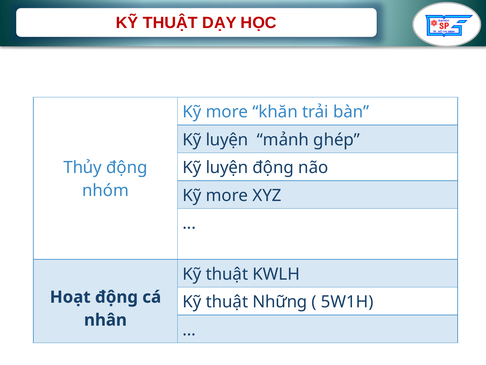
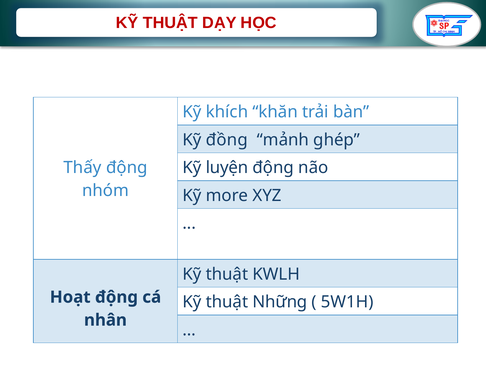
more: more -> khích (227, 112)
luyện: luyện -> đồng (227, 140)
Thủy: Thủy -> Thấy (83, 167)
